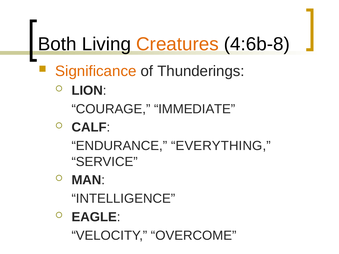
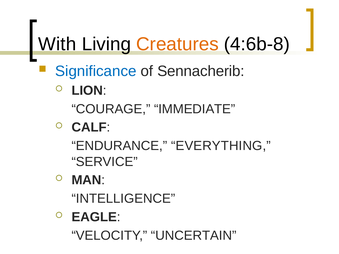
Both: Both -> With (57, 44)
Significance colour: orange -> blue (96, 71)
Thunderings: Thunderings -> Sennacherib (201, 71)
OVERCOME: OVERCOME -> UNCERTAIN (194, 236)
